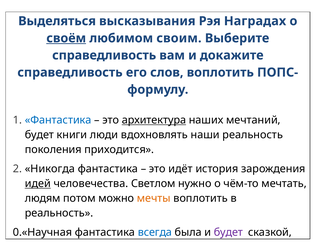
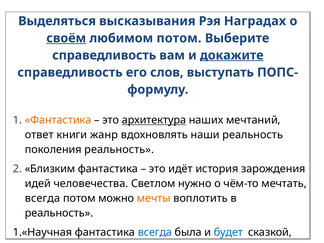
любимом своим: своим -> потом (179, 38)
докажите underline: none -> present (232, 55)
слов воплотить: воплотить -> выступать (220, 72)
Фантастика colour: blue -> orange (58, 120)
будет: будет -> ответ (39, 135)
люди: люди -> жанр (104, 135)
поколения приходится: приходится -> реальность (119, 150)
Никогда: Никогда -> Близким (50, 169)
идей underline: present -> none (38, 184)
людям: людям -> всегда (43, 198)
0.«Научная: 0.«Научная -> 1.«Научная (42, 232)
будет colour: purple -> blue (228, 232)
